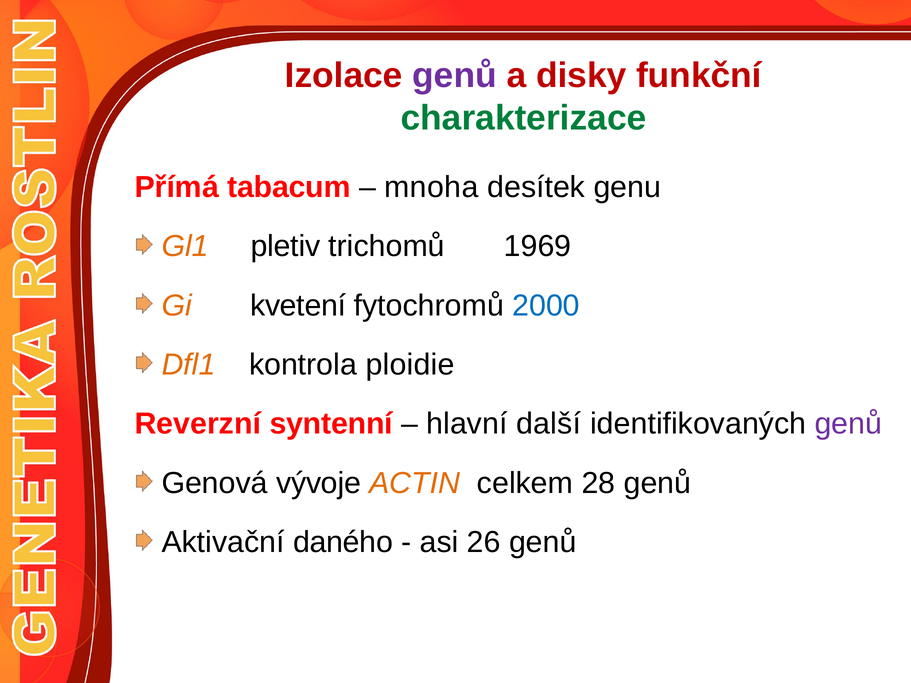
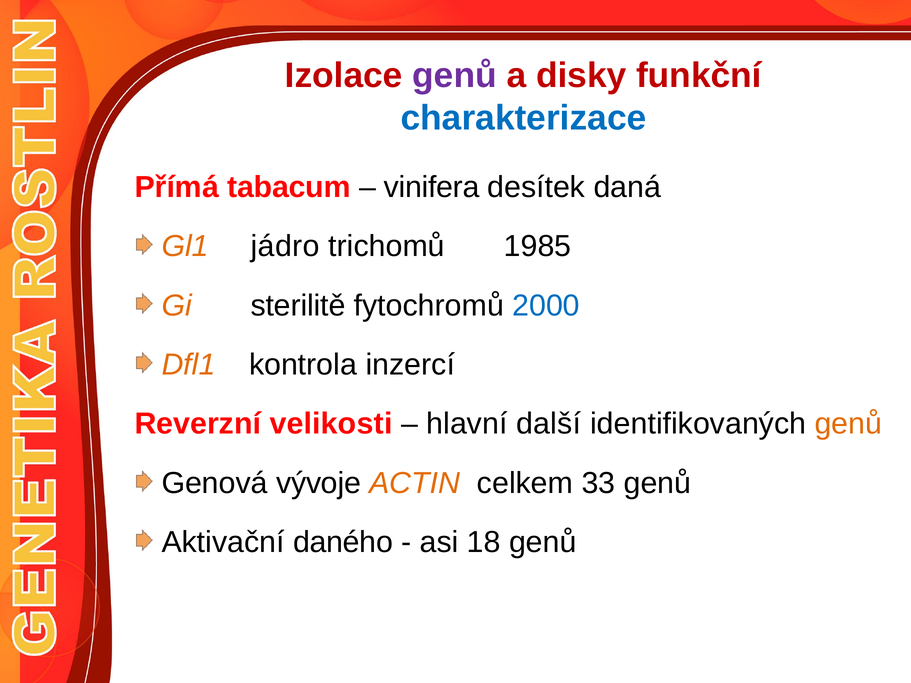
charakterizace colour: green -> blue (524, 118)
mnoha: mnoha -> vinifera (432, 187)
genu: genu -> daná (627, 187)
pletiv: pletiv -> jádro (285, 246)
1969: 1969 -> 1985 (538, 246)
kvetení: kvetení -> sterilitě (298, 306)
ploidie: ploidie -> inzercí (410, 365)
syntenní: syntenní -> velikosti (331, 424)
genů colour: purple -> orange (848, 424)
28: 28 -> 33 (598, 483)
26: 26 -> 18 (484, 542)
